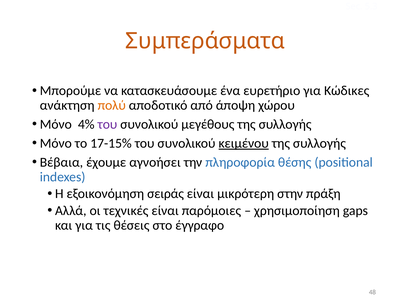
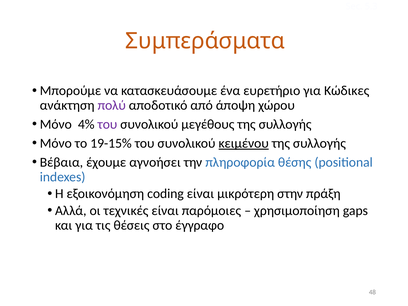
πολύ colour: orange -> purple (112, 105)
17-15%: 17-15% -> 19-15% (111, 143)
σειράς: σειράς -> coding (165, 194)
